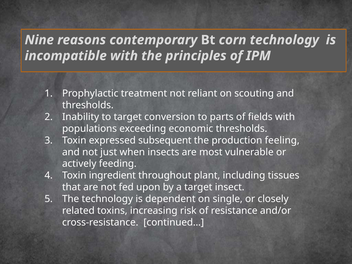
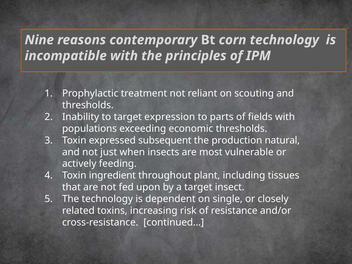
conversion: conversion -> expression (170, 117)
feeling: feeling -> natural (282, 140)
